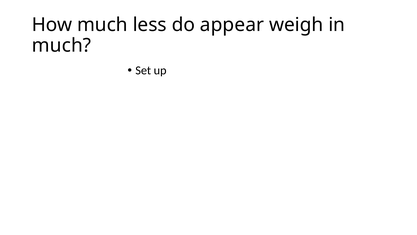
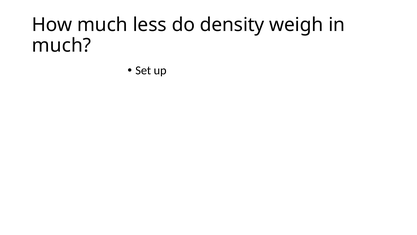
appear: appear -> density (232, 25)
